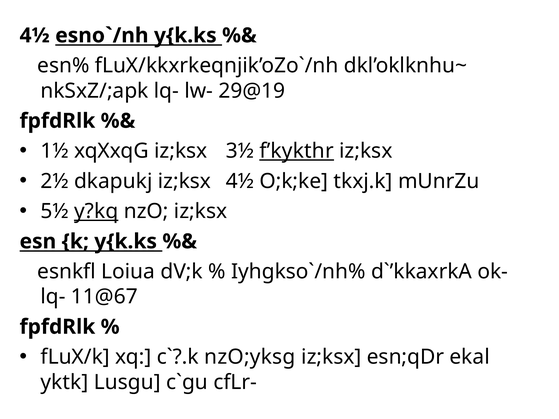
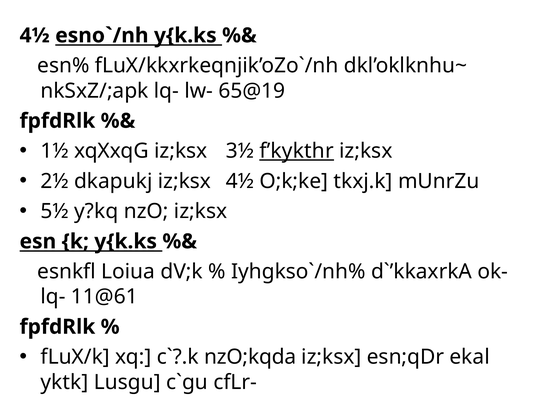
29@19: 29@19 -> 65@19 (252, 91)
y?kq underline: present -> none (96, 211)
11@67: 11@67 -> 11@61 (104, 297)
nzO;yksg: nzO;yksg -> nzO;kqda (250, 357)
